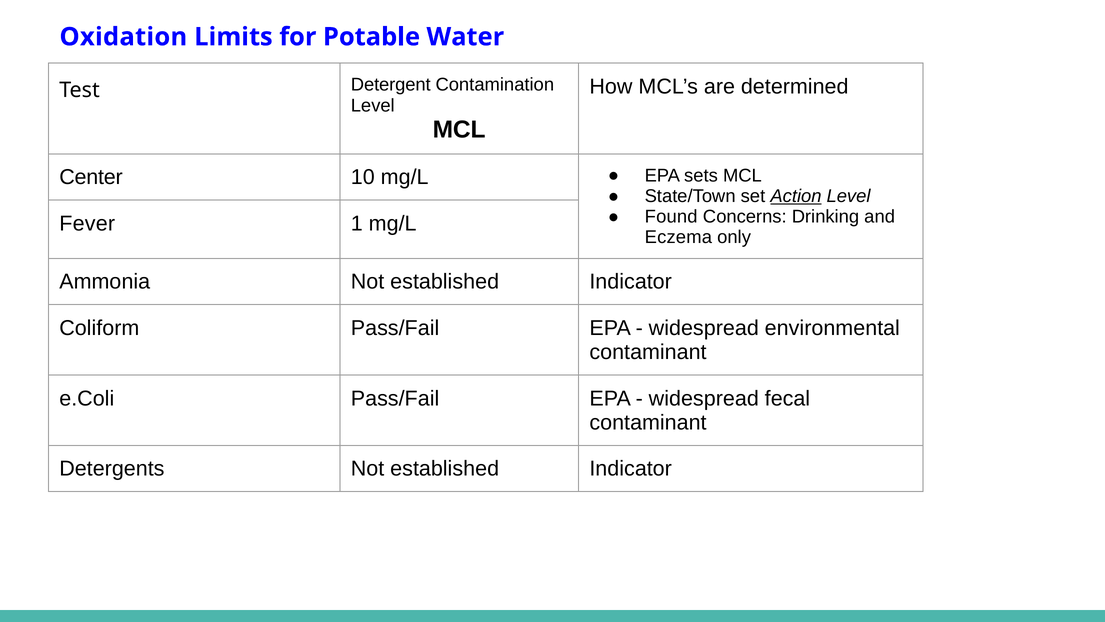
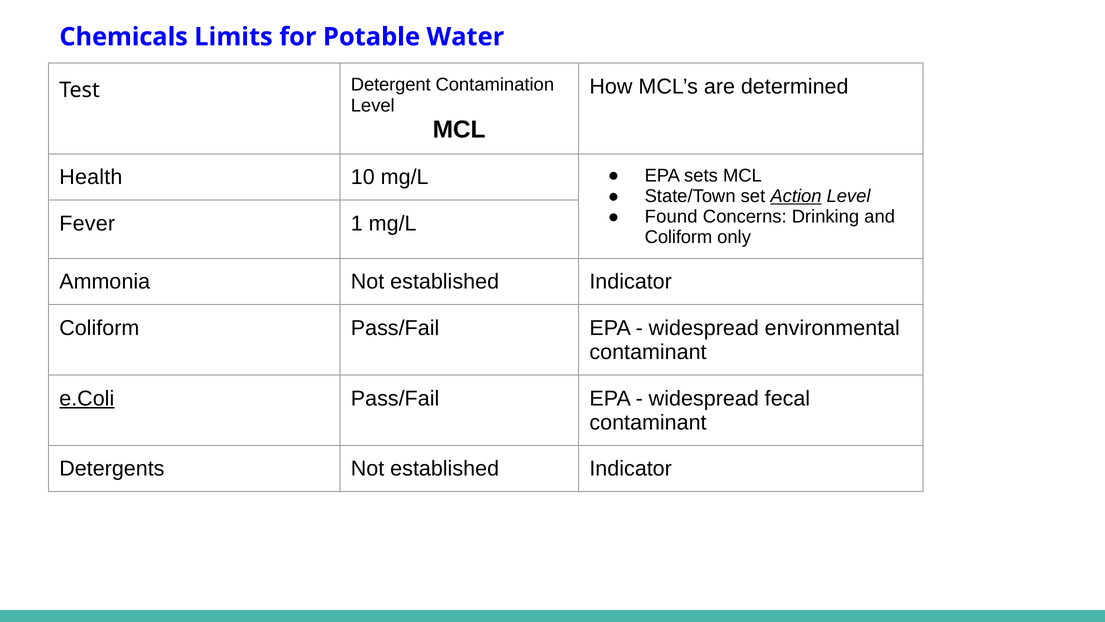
Oxidation: Oxidation -> Chemicals (124, 37)
Center: Center -> Health (91, 177)
Eczema: Eczema -> Coliform (679, 237)
e.Coli underline: none -> present (87, 398)
